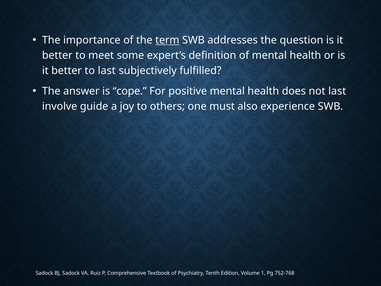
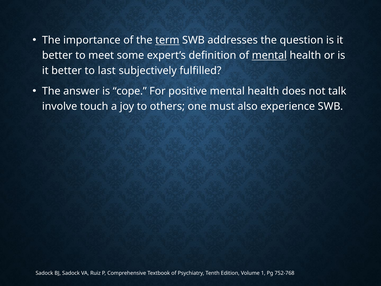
mental underline: none -> present (269, 55)
not last: last -> talk (337, 91)
guide: guide -> touch (94, 106)
